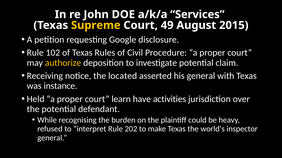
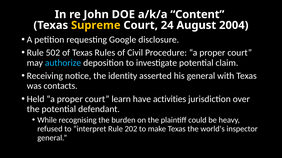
Services: Services -> Content (197, 14)
49: 49 -> 24 (167, 25)
2015: 2015 -> 2004 (234, 25)
102: 102 -> 502 (53, 53)
authorize colour: yellow -> light blue (63, 63)
located: located -> identity (123, 76)
instance: instance -> contacts (61, 86)
